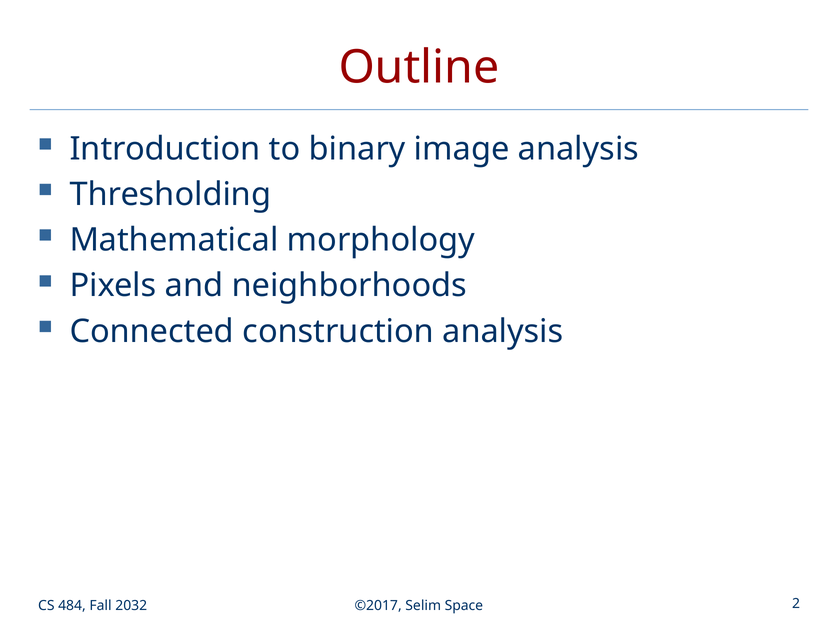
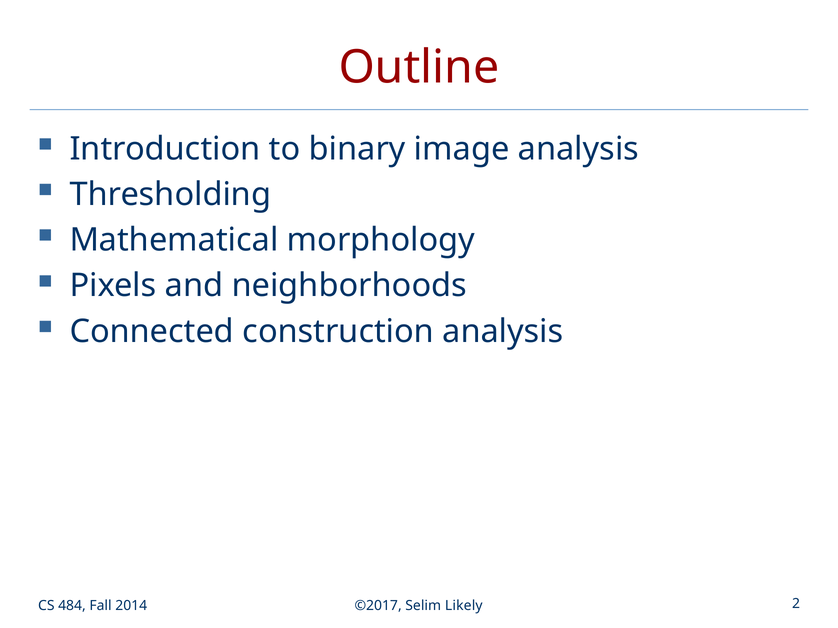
2032: 2032 -> 2014 (131, 606)
Space: Space -> Likely (464, 606)
